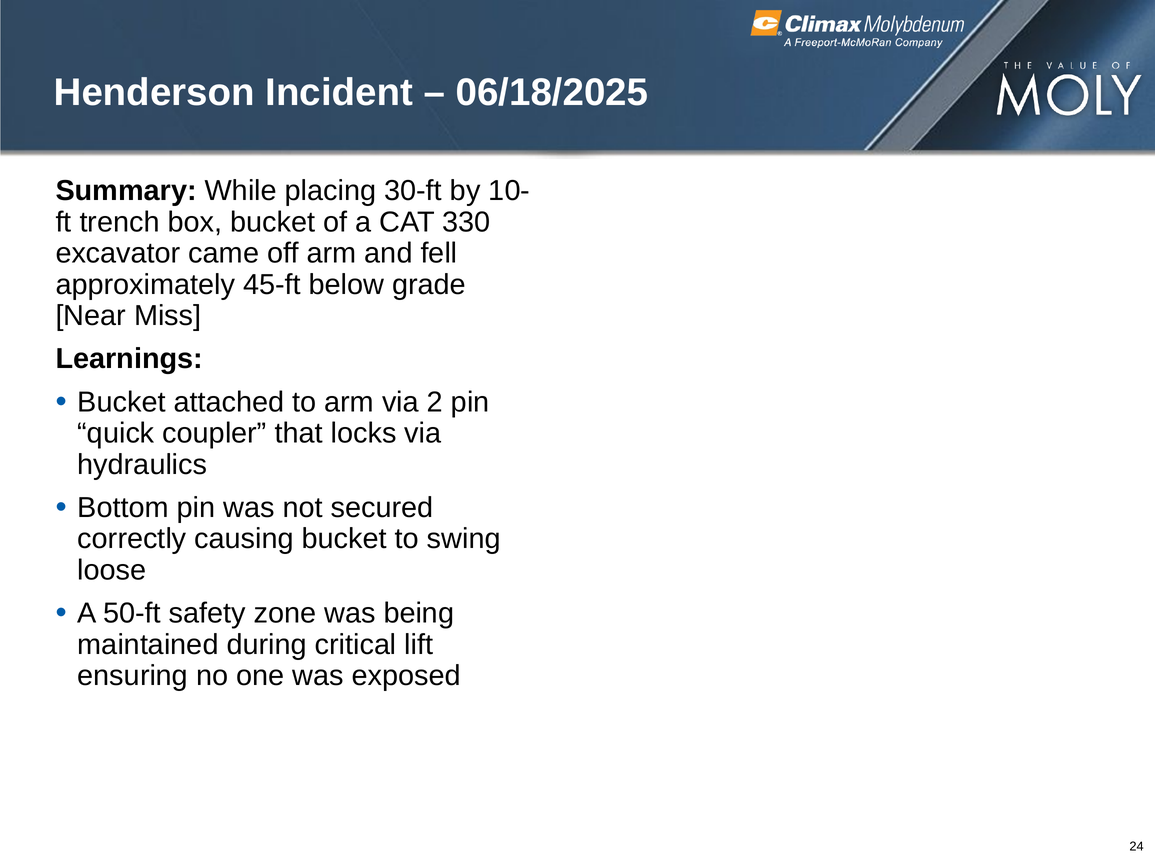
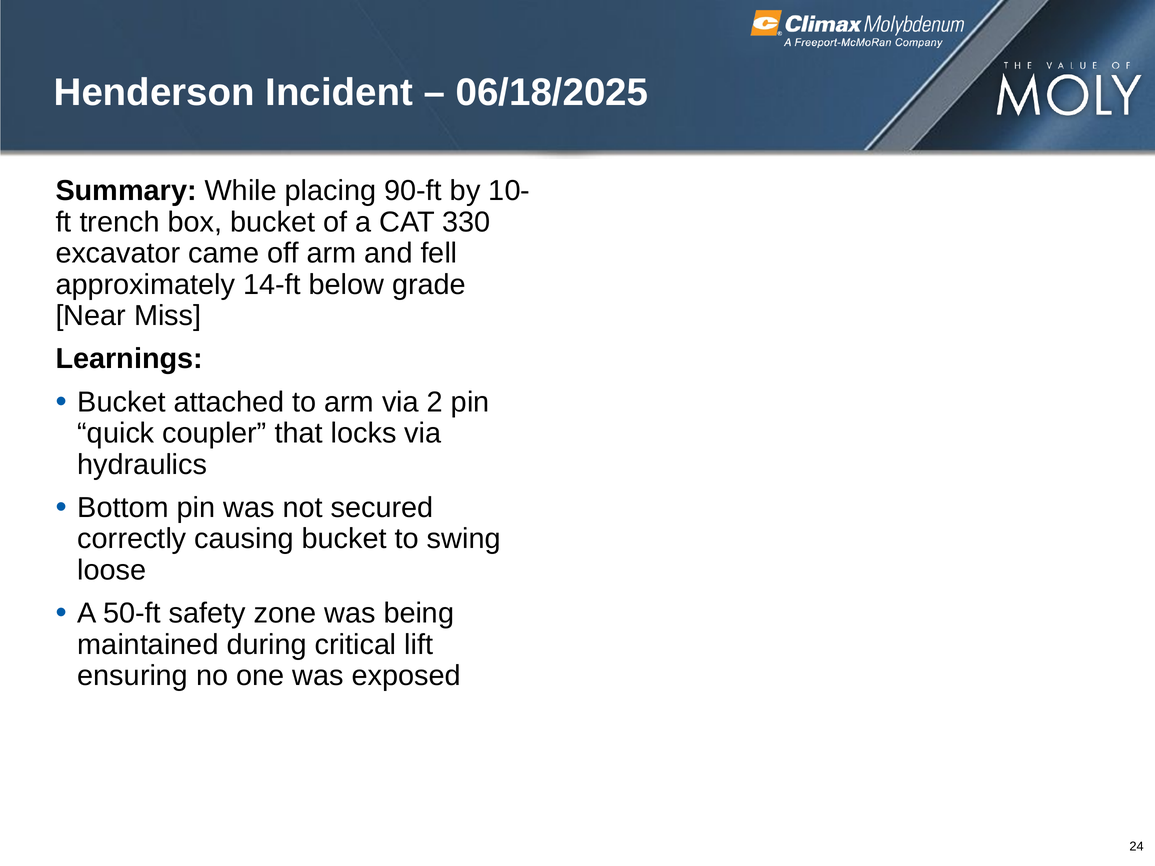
30-ft: 30-ft -> 90-ft (413, 191)
45-ft: 45-ft -> 14-ft (272, 285)
